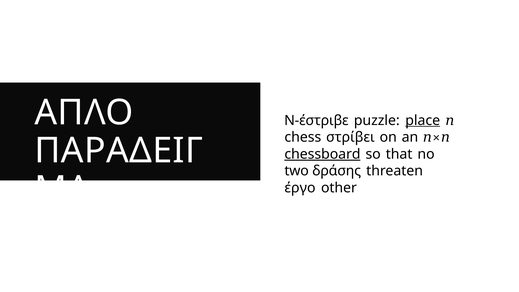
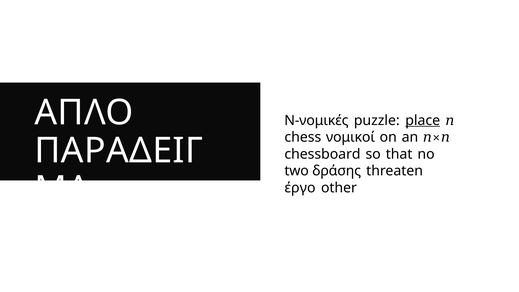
N-έστριβε: N-έστριβε -> N-νομικές (316, 120)
στρίβει: στρίβει -> νομικοί (350, 137)
chessboard underline: present -> none (322, 154)
